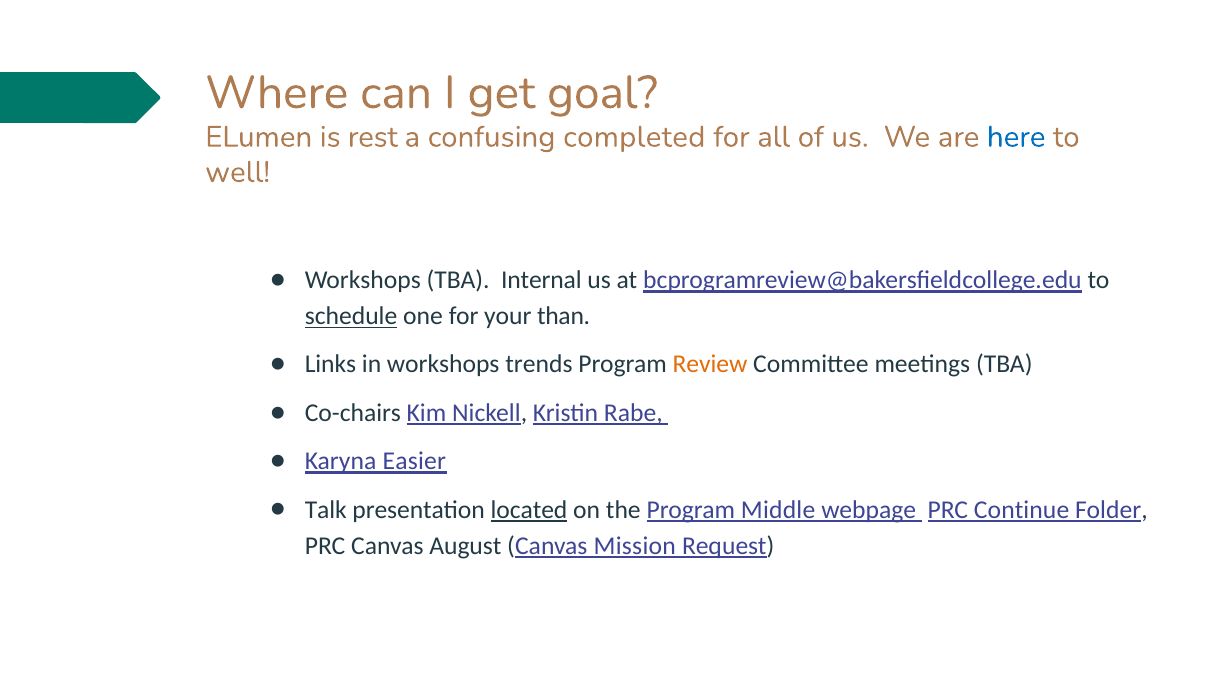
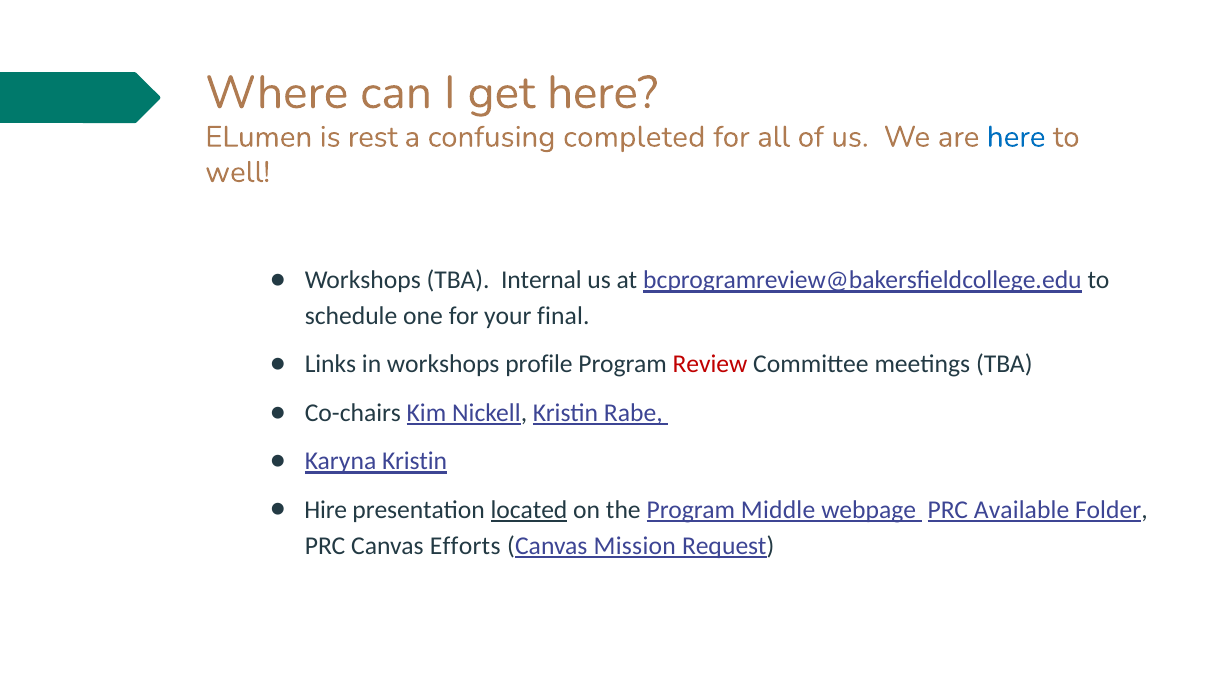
get goal: goal -> here (603, 93)
schedule underline: present -> none (351, 317)
than: than -> final (563, 317)
trends: trends -> profile (539, 365)
Review colour: orange -> red (710, 365)
Karyna Easier: Easier -> Kristin (415, 462)
Talk: Talk -> Hire (326, 510)
Continue: Continue -> Available (1022, 510)
August: August -> Efforts (465, 546)
